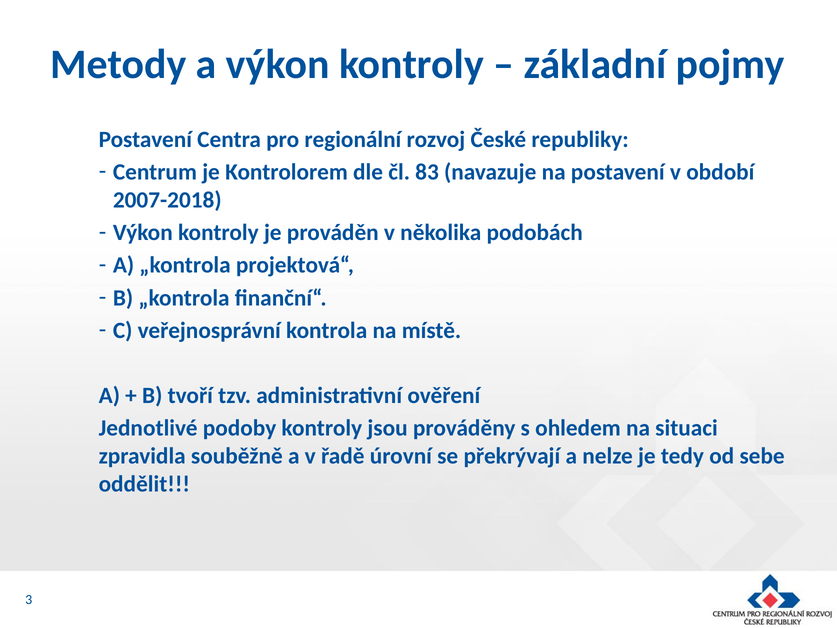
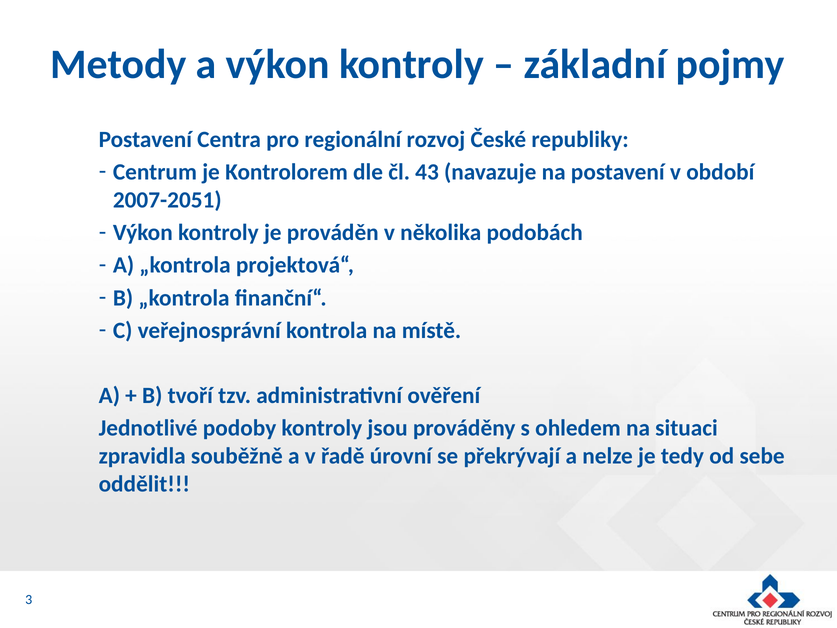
83: 83 -> 43 (427, 172)
2007-2018: 2007-2018 -> 2007-2051 (167, 200)
